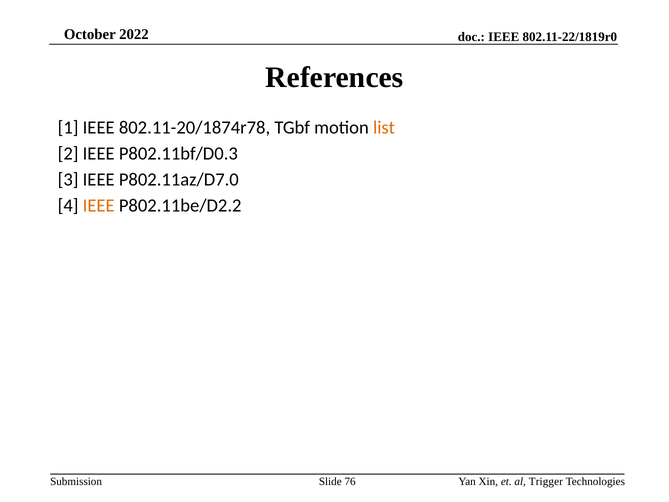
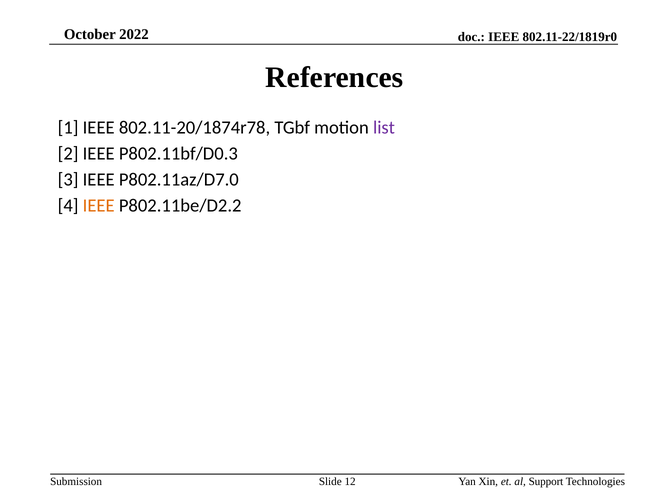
list colour: orange -> purple (384, 127)
76: 76 -> 12 (350, 481)
Trigger: Trigger -> Support (546, 481)
